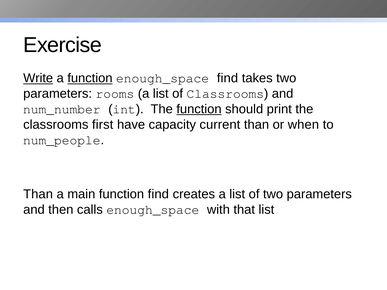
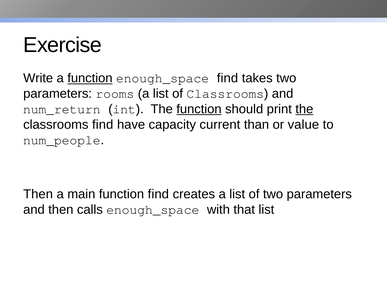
Write underline: present -> none (38, 78)
num_number: num_number -> num_return (62, 109)
the underline: none -> present (304, 109)
classrooms first: first -> find (103, 125)
when: when -> value (303, 125)
Than: Than -> Then (38, 194)
